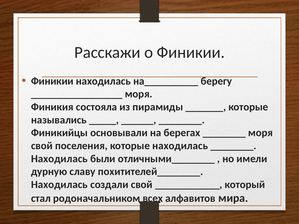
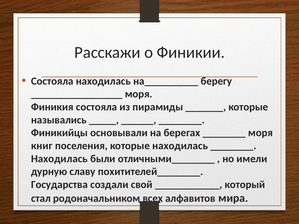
Финикии: Финикии -> Состояла (52, 81)
свой: свой -> книг (42, 146)
Находилась: Находилась -> Государства (59, 185)
